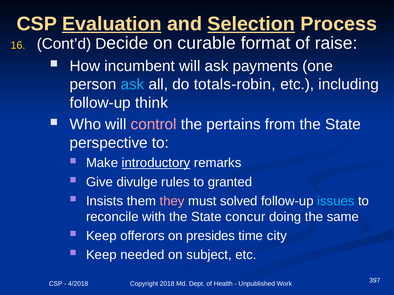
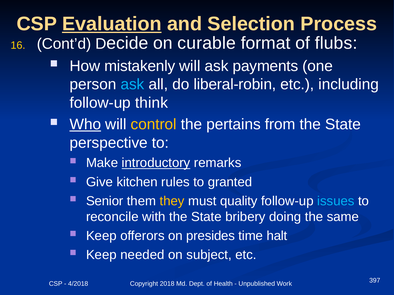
Selection underline: present -> none (251, 24)
raise: raise -> flubs (336, 43)
incumbent: incumbent -> mistakenly (140, 66)
totals-robin: totals-robin -> liberal-robin (235, 84)
Who underline: none -> present (85, 125)
control colour: pink -> yellow (154, 125)
divulge: divulge -> kitchen (137, 182)
Insists: Insists -> Senior (105, 201)
they colour: pink -> yellow (172, 201)
solved: solved -> quality (239, 201)
concur: concur -> bribery (245, 217)
city: city -> halt (277, 236)
